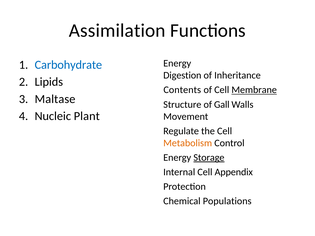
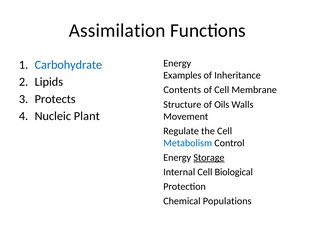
Digestion: Digestion -> Examples (182, 76)
Membrane underline: present -> none (254, 90)
Maltase: Maltase -> Protects (55, 99)
Gall: Gall -> Oils (222, 105)
Metabolism colour: orange -> blue (188, 143)
Appendix: Appendix -> Biological (234, 172)
